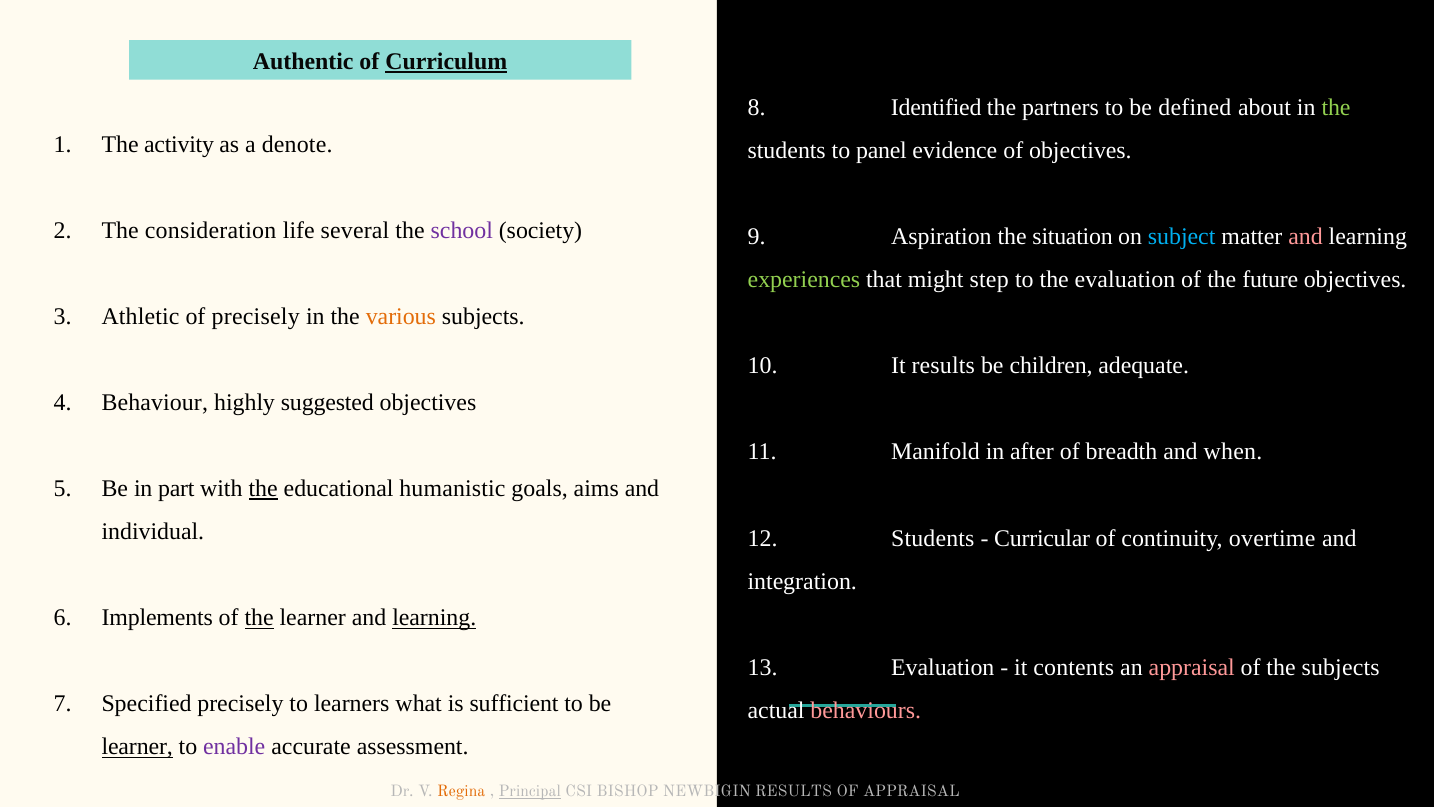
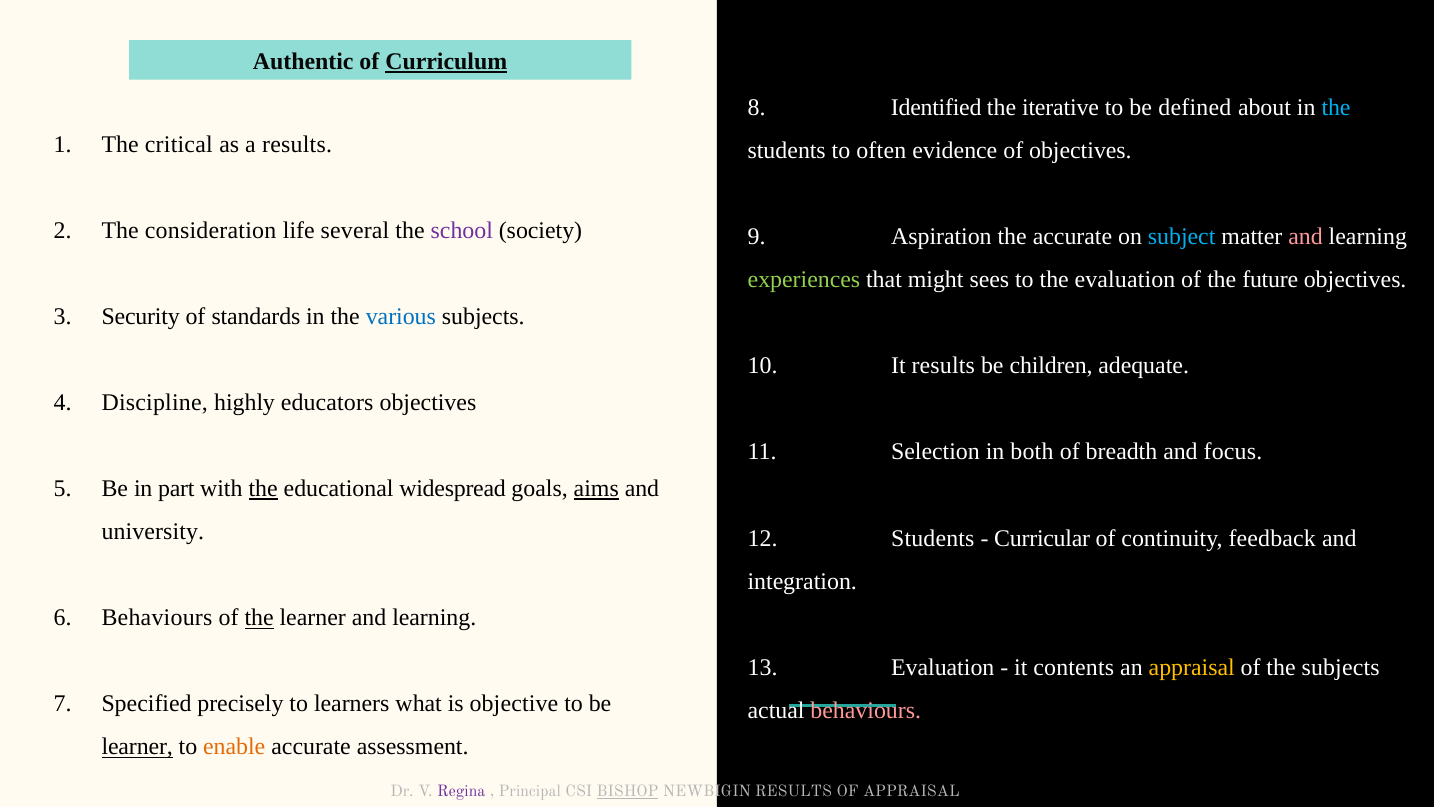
partners: partners -> iterative (1061, 108)
the colour: light green -> light blue (1336, 108)
activity: activity -> critical (179, 144)
a denote: denote -> results (297, 144)
panel: panel -> often (881, 151)
the situation: situation -> accurate (1072, 237)
step: step -> sees (989, 280)
Athletic: Athletic -> Security (141, 317)
of precisely: precisely -> standards (256, 317)
various colour: orange -> blue (401, 317)
Behaviour: Behaviour -> Discipline (155, 403)
suggested: suggested -> educators (327, 403)
Manifold: Manifold -> Selection (935, 452)
after: after -> both (1032, 452)
when: when -> focus (1233, 452)
humanistic: humanistic -> widespread (453, 489)
aims underline: none -> present (596, 489)
individual: individual -> university (153, 532)
overtime: overtime -> feedback (1272, 538)
Implements: Implements -> Behaviours (157, 618)
learning underline: present -> none (434, 618)
appraisal colour: pink -> yellow (1192, 667)
sufficient: sufficient -> objective (514, 704)
enable colour: purple -> orange (234, 747)
Regina colour: orange -> purple (461, 791)
Principal underline: present -> none (530, 791)
BISHOP underline: none -> present (628, 791)
